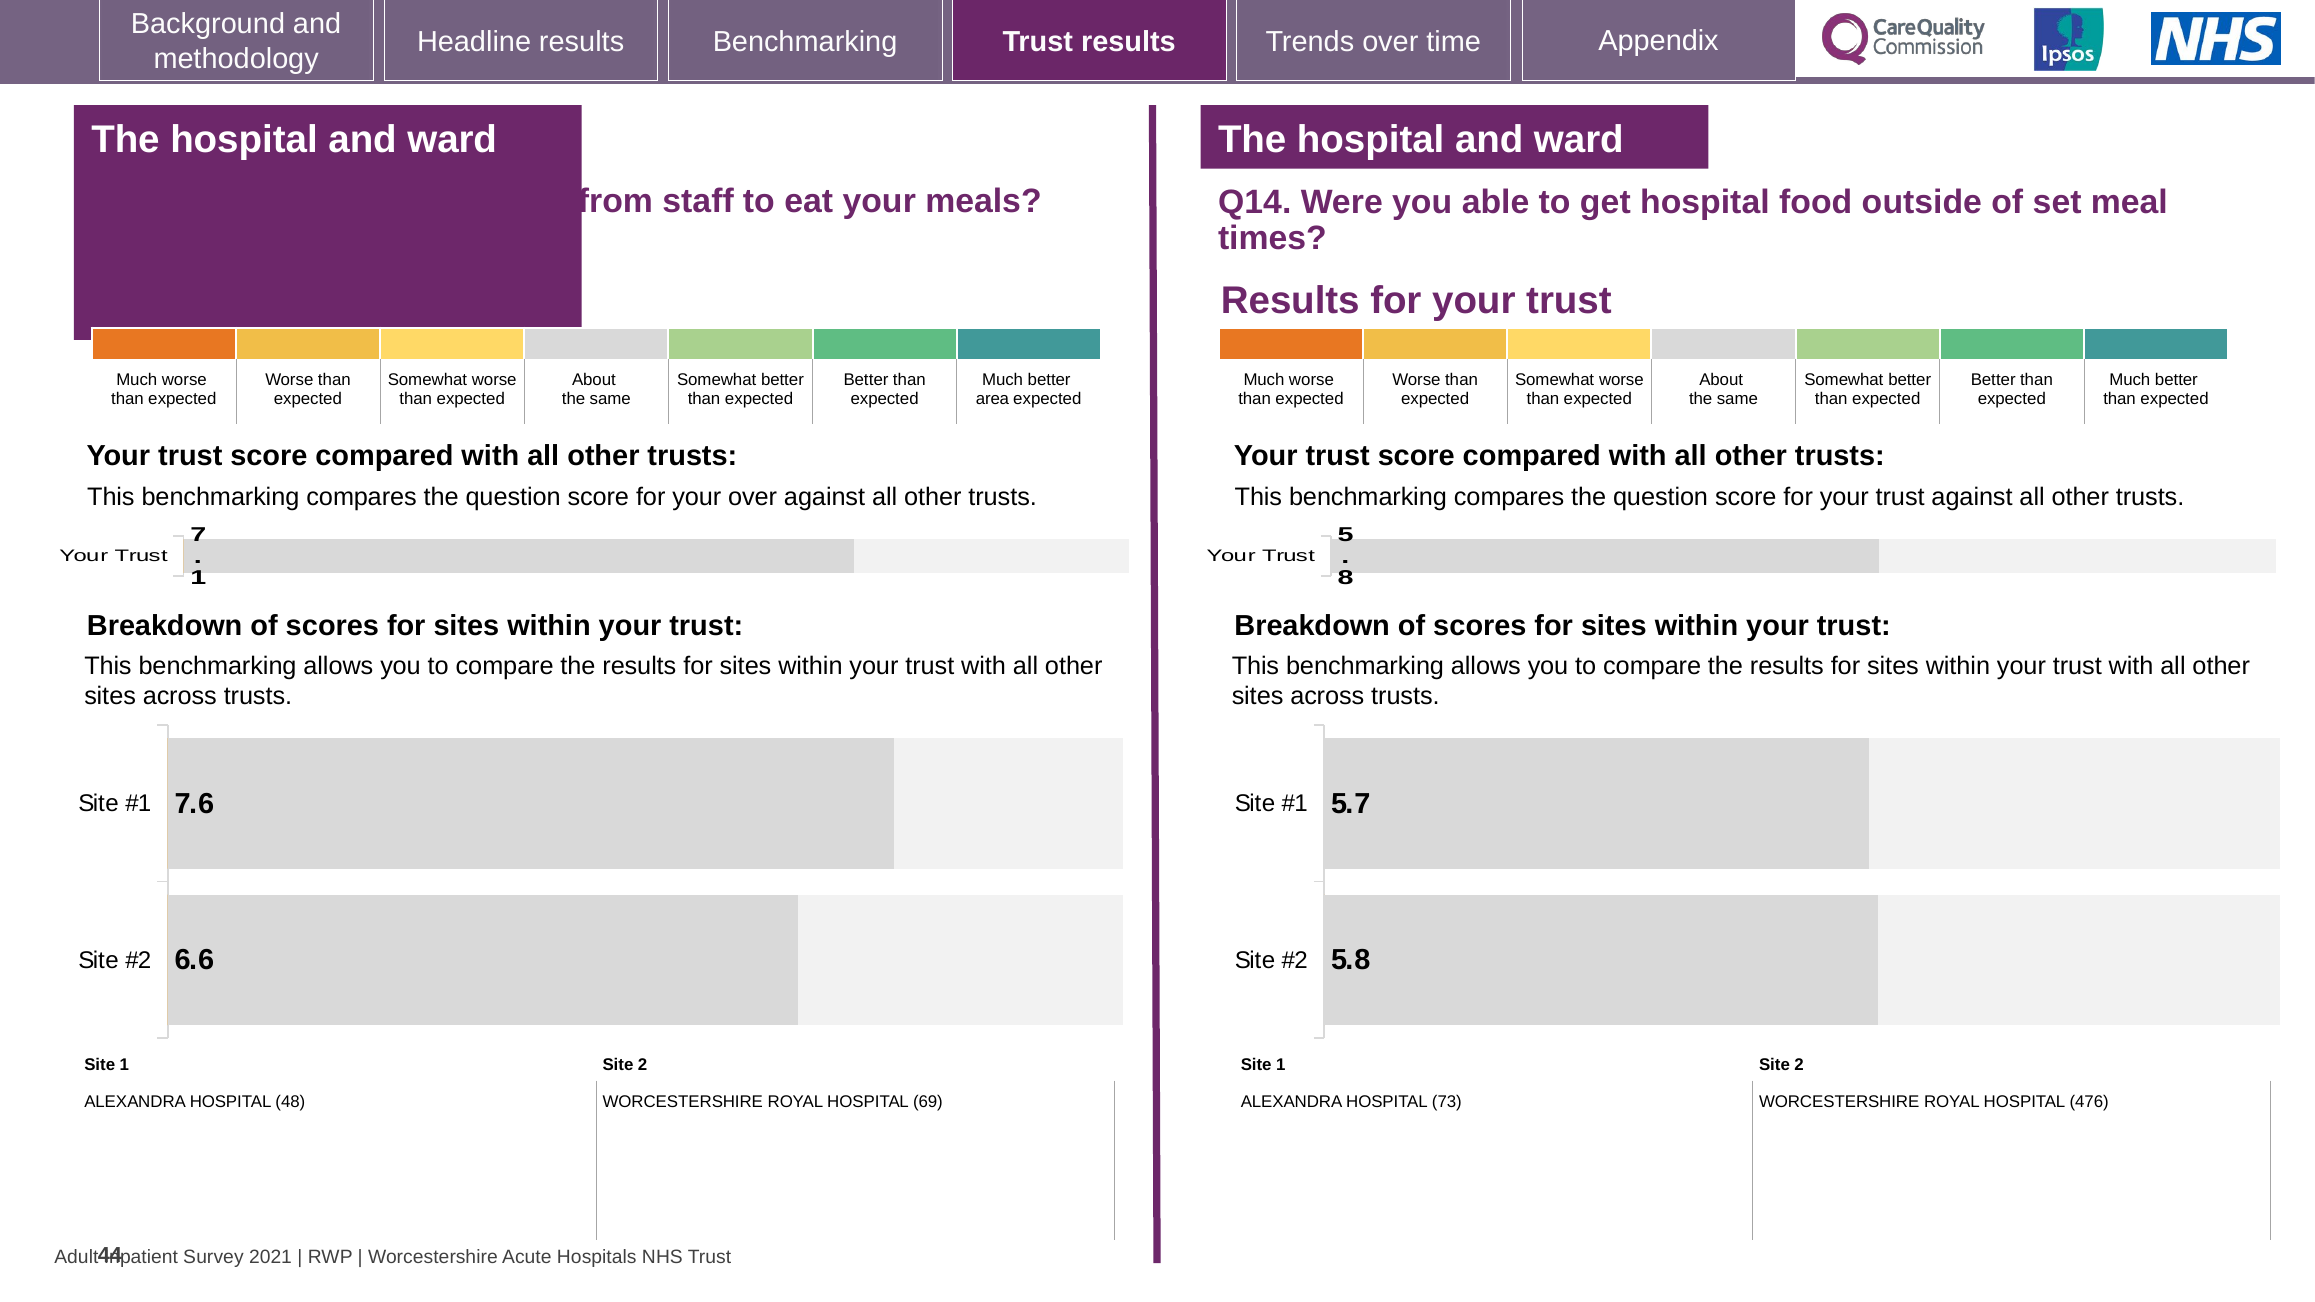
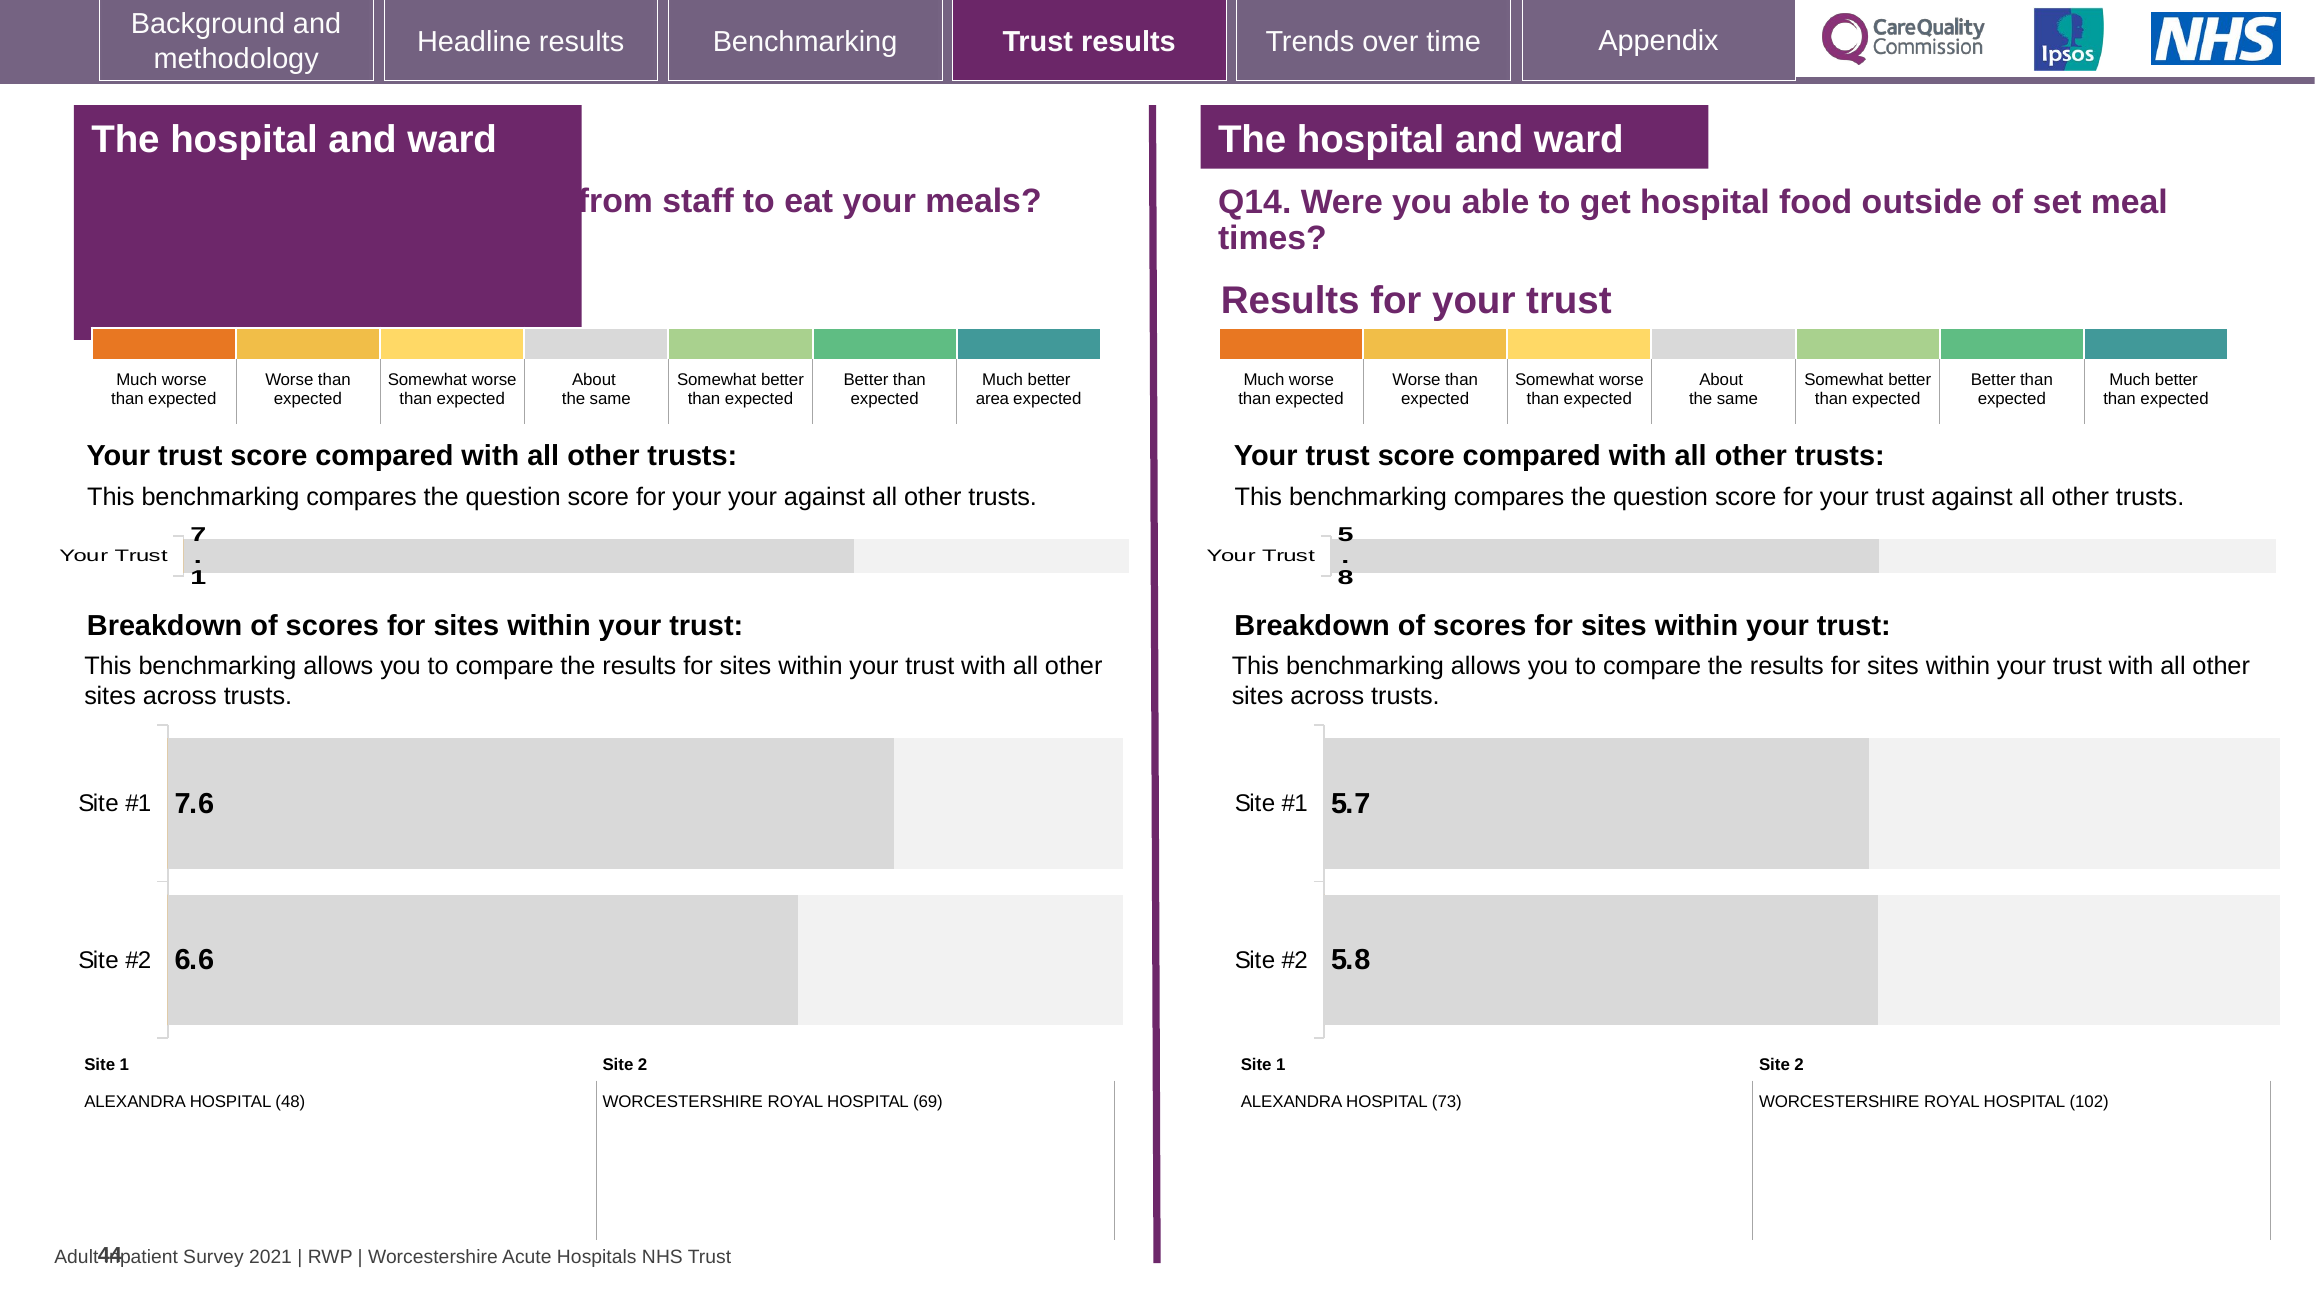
your over: over -> your (753, 497)
476: 476 -> 102 (2089, 1102)
